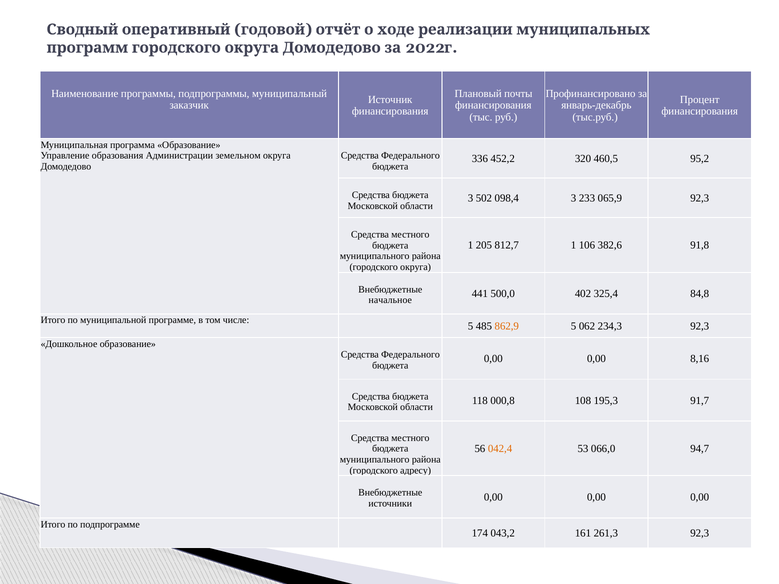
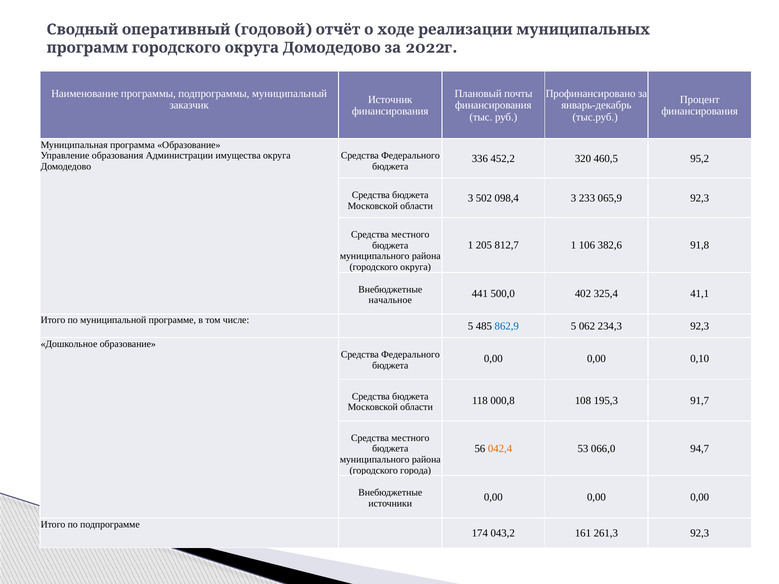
земельном: земельном -> имущества (238, 156)
84,8: 84,8 -> 41,1 (700, 294)
862,9 colour: orange -> blue (507, 326)
8,16: 8,16 -> 0,10 (700, 359)
адресу: адресу -> города (416, 471)
